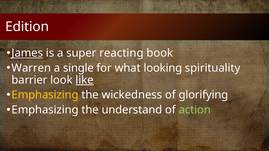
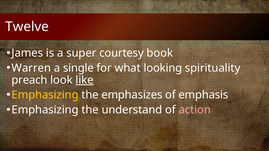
Edition: Edition -> Twelve (27, 27)
James underline: present -> none (27, 53)
reacting: reacting -> courtesy (122, 53)
barrier: barrier -> preach (30, 80)
wickedness: wickedness -> emphasizes (132, 95)
glorifying: glorifying -> emphasis (203, 95)
action colour: light green -> pink (195, 110)
